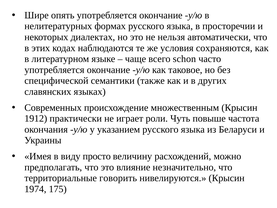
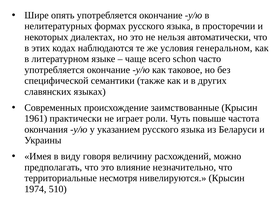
сохраняются: сохраняются -> генеральном (224, 48)
множественным: множественным -> заимствованные (185, 107)
1912: 1912 -> 1961 (36, 118)
просто: просто -> говоря (97, 156)
говорить: говорить -> несмотря (118, 178)
175: 175 -> 510 (58, 189)
